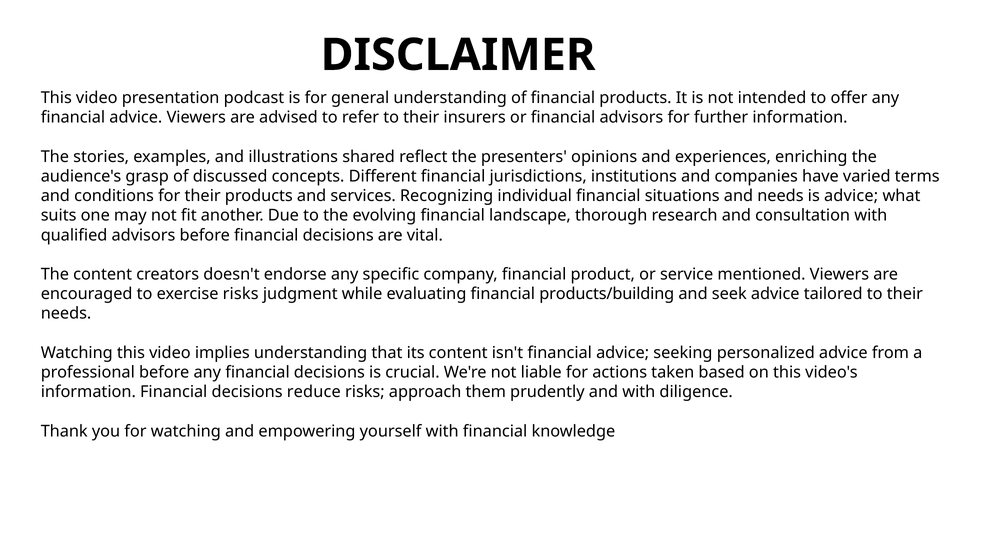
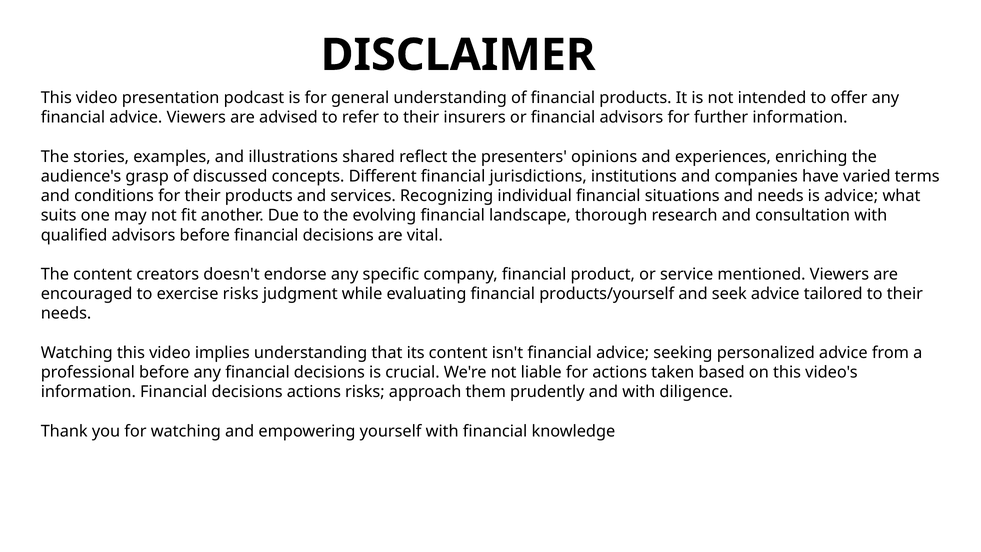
products/building: products/building -> products/yourself (607, 294)
decisions reduce: reduce -> actions (314, 392)
